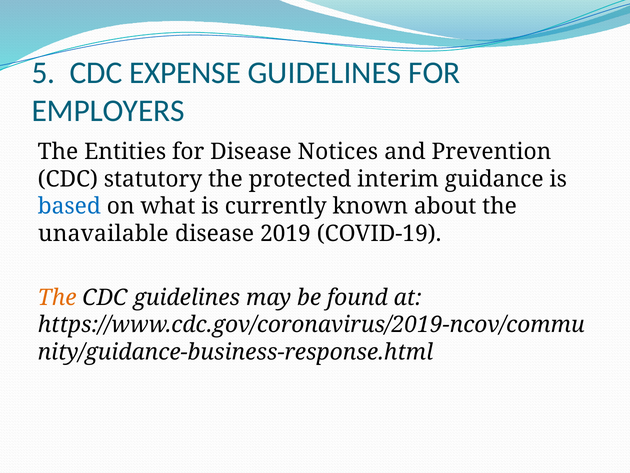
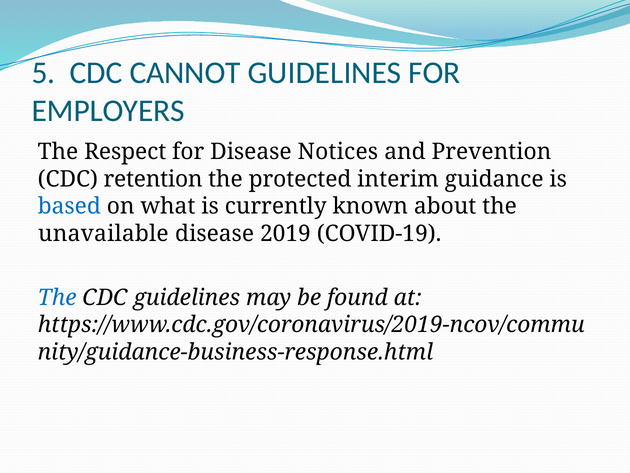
EXPENSE: EXPENSE -> CANNOT (185, 73)
Entities: Entities -> Respect (125, 152)
statutory: statutory -> retention (153, 179)
The colour: orange -> blue (57, 297)
